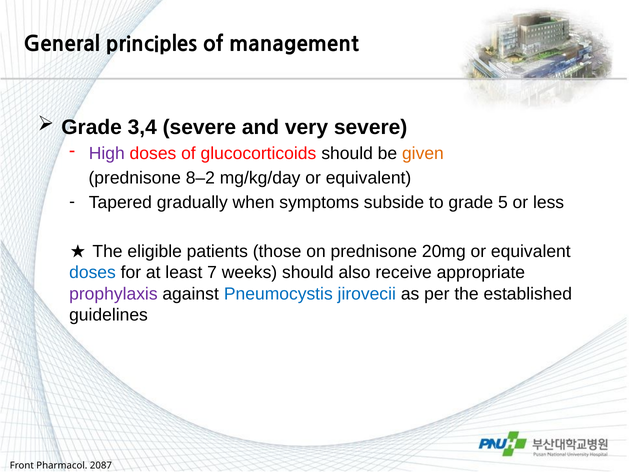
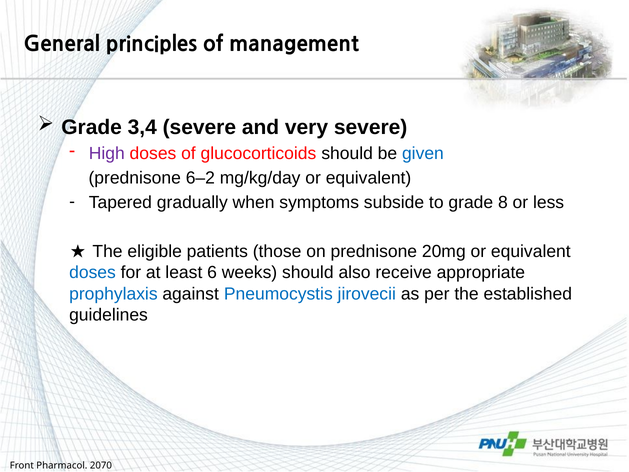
given colour: orange -> blue (423, 154)
8–2: 8–2 -> 6–2 (200, 178)
5: 5 -> 8 (503, 203)
7: 7 -> 6 (212, 273)
prophylaxis colour: purple -> blue (113, 294)
2087: 2087 -> 2070 (101, 465)
